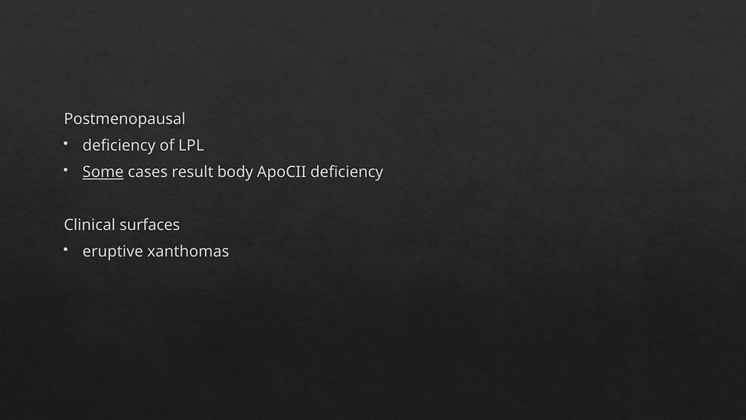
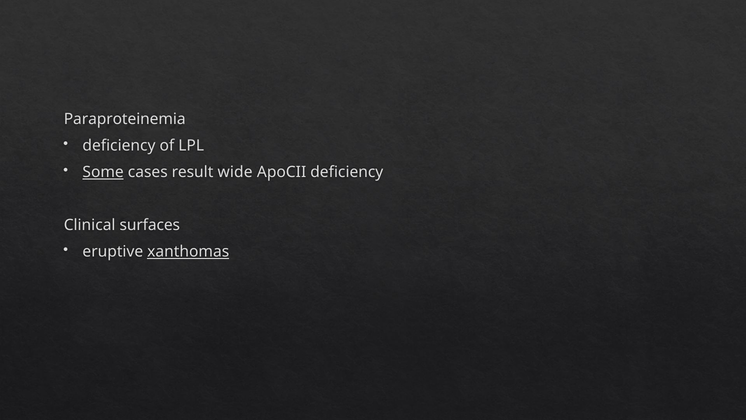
Postmenopausal: Postmenopausal -> Paraproteinemia (125, 119)
body: body -> wide (235, 172)
xanthomas underline: none -> present (188, 252)
